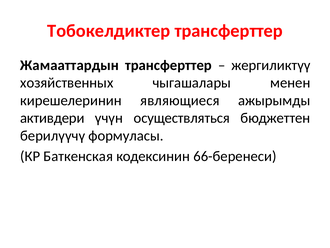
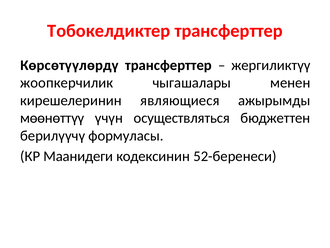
Жамааттардын: Жамааттардын -> Көрсөтүүлөрдү (70, 65)
хозяйственных: хозяйственных -> жоопкерчилик (67, 83)
активдери: активдери -> мөөнөттүү (52, 118)
Баткенская: Баткенская -> Маанидеги (78, 156)
66-беренеси: 66-беренеси -> 52-беренеси (235, 156)
